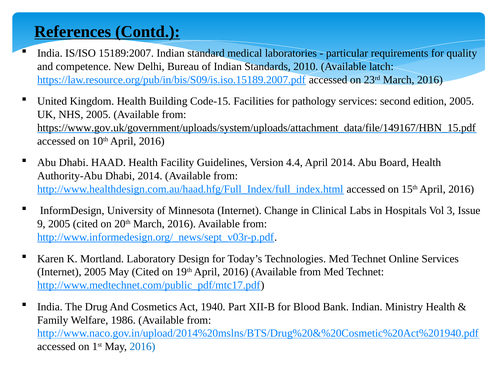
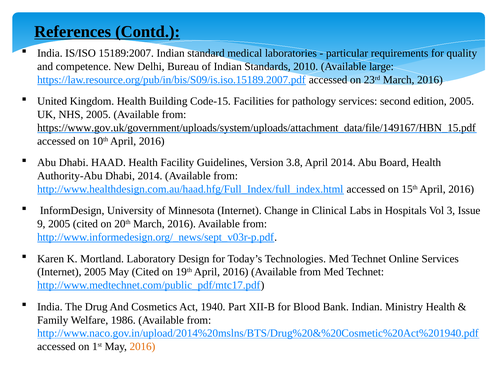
latch: latch -> large (381, 66)
4.4: 4.4 -> 3.8 (294, 163)
2016 colour: blue -> orange (142, 346)
